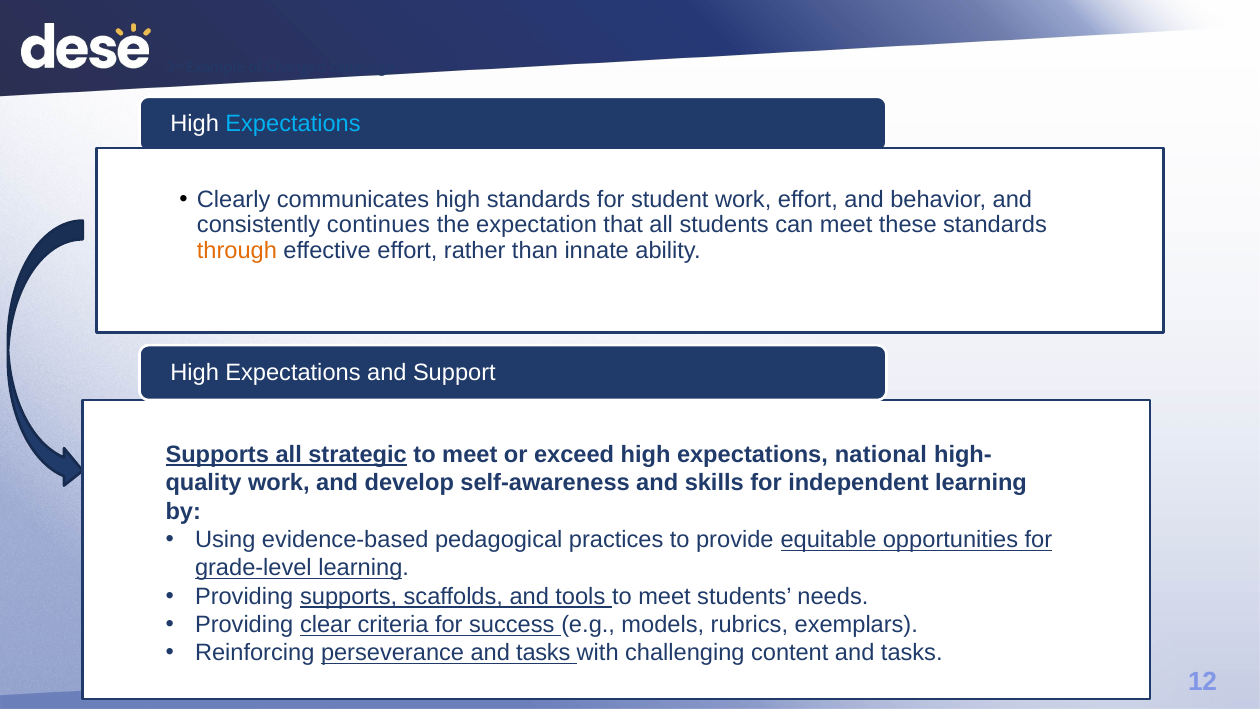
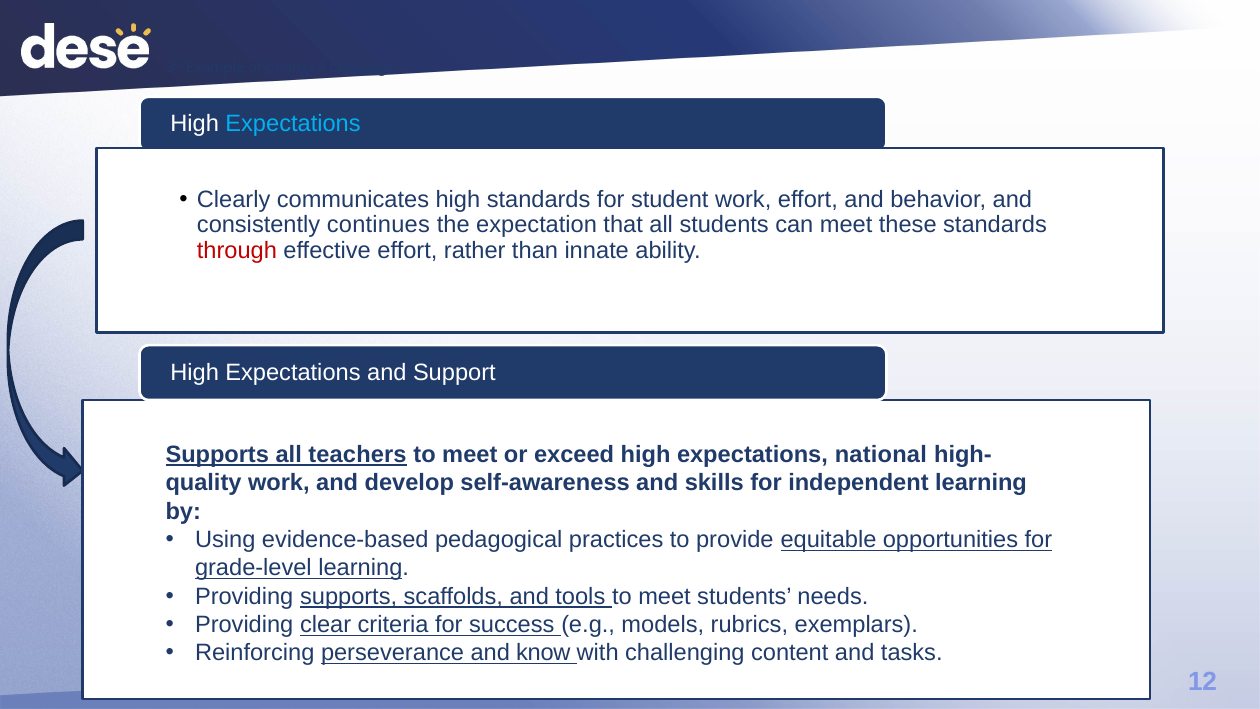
through colour: orange -> red (237, 250)
strategic: strategic -> teachers (357, 455)
perseverance and tasks: tasks -> know (543, 653)
